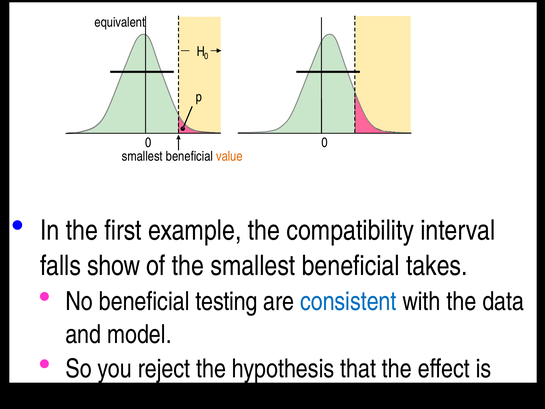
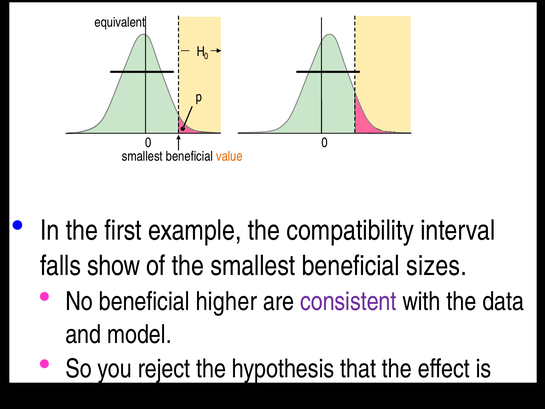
takes: takes -> sizes (437, 266)
testing: testing -> higher (226, 301)
consistent colour: blue -> purple (348, 301)
